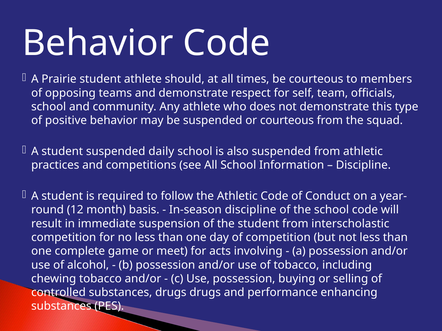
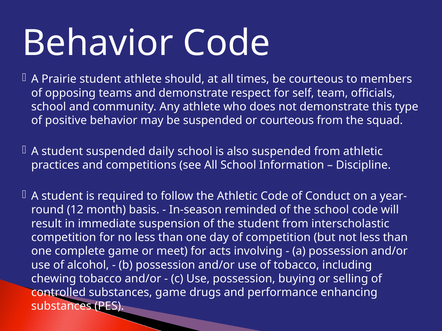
In-season discipline: discipline -> reminded (251, 210)
substances drugs: drugs -> game (171, 293)
